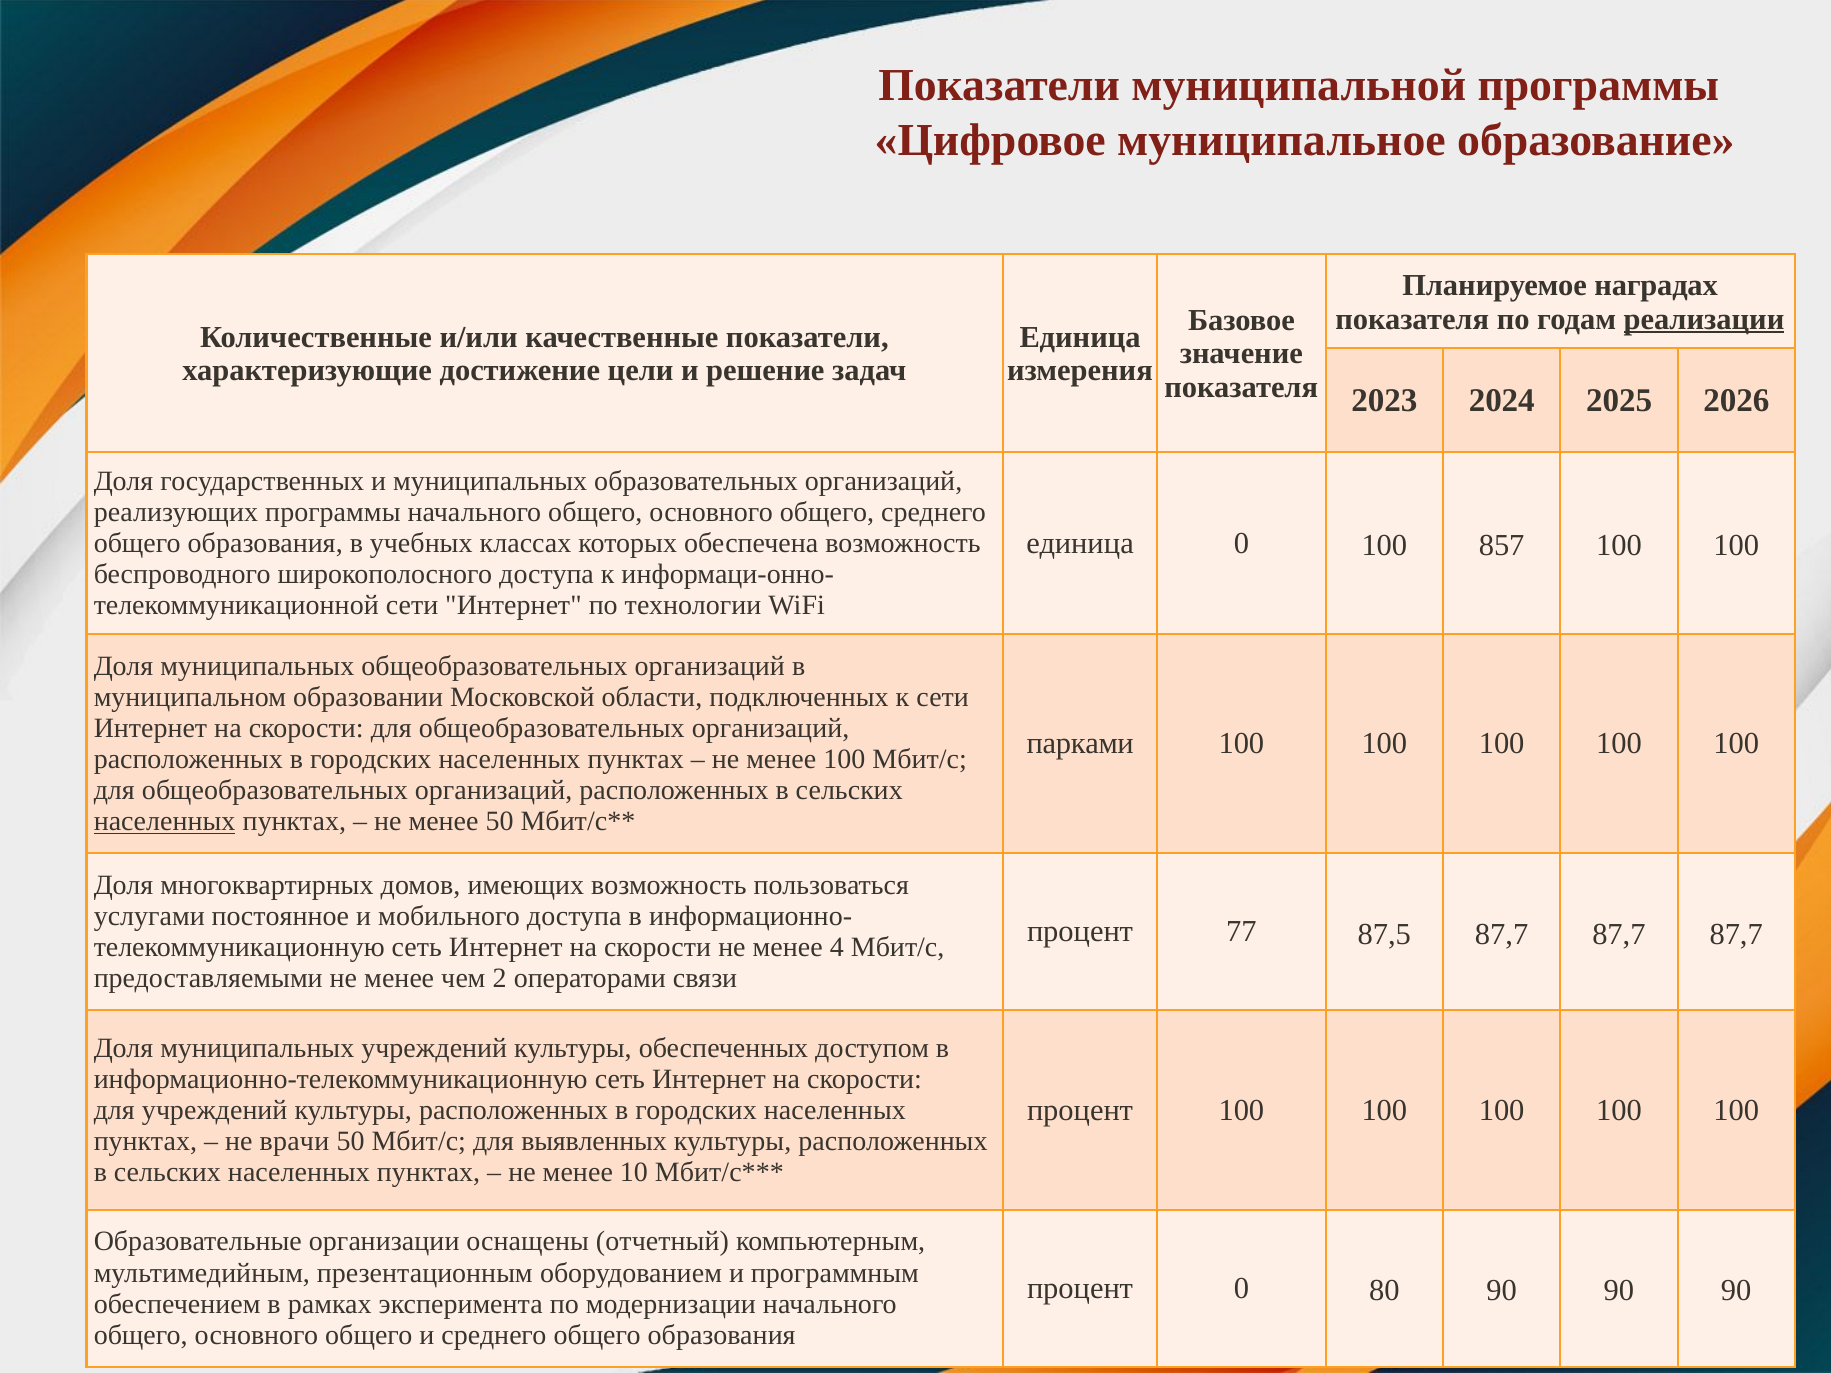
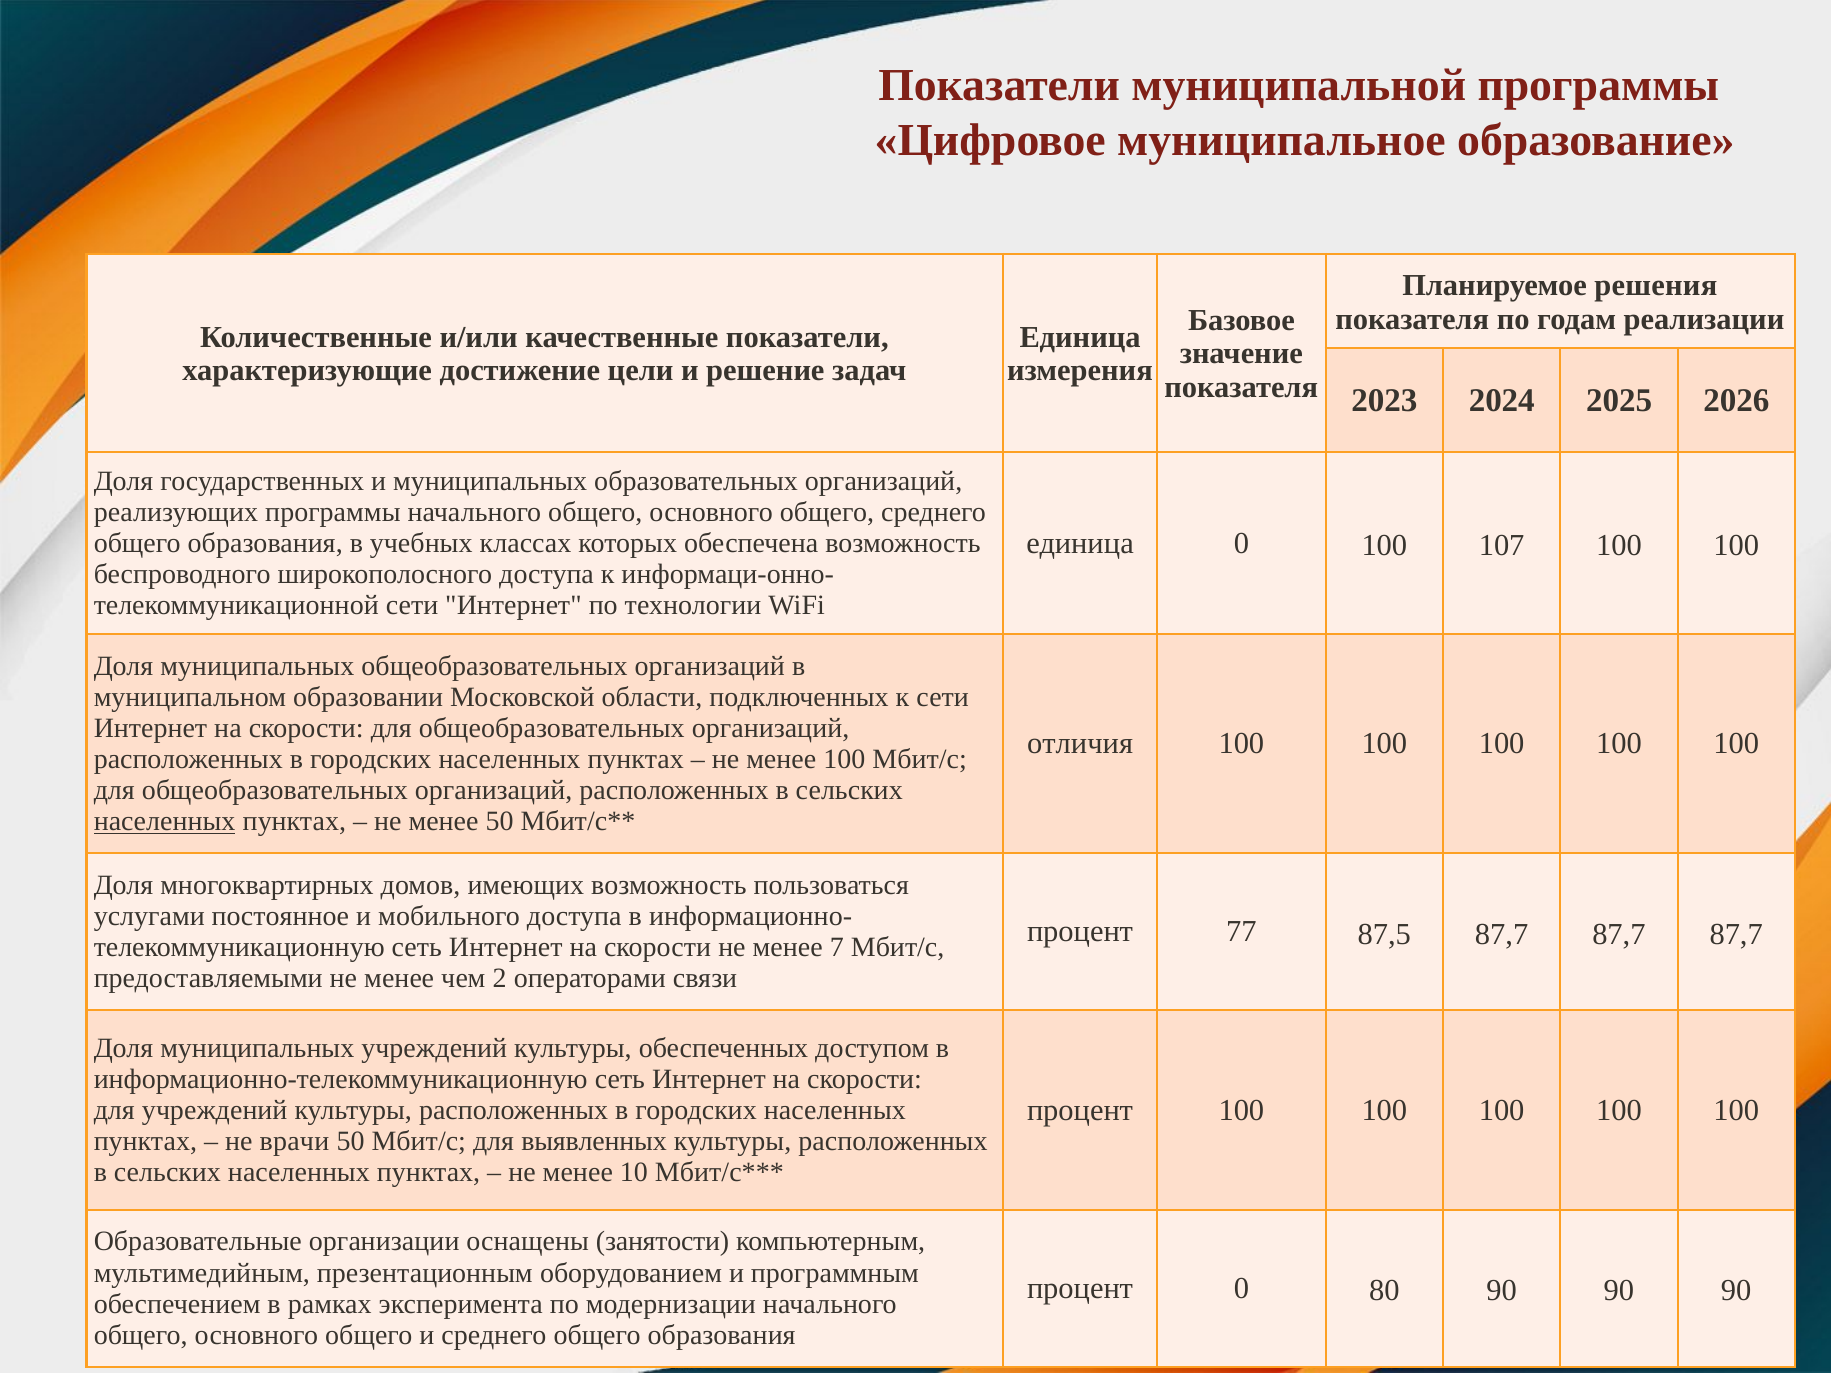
наградах: наградах -> решения (1656, 285)
реализации underline: present -> none (1704, 319)
857: 857 -> 107 (1502, 546)
парками: парками -> отличия (1080, 744)
4: 4 -> 7 (837, 947)
отчетный: отчетный -> занятости (663, 1242)
